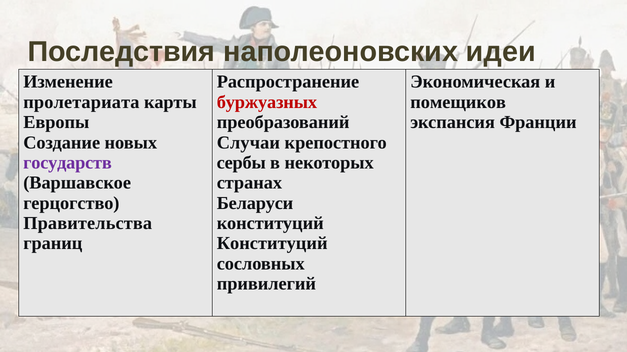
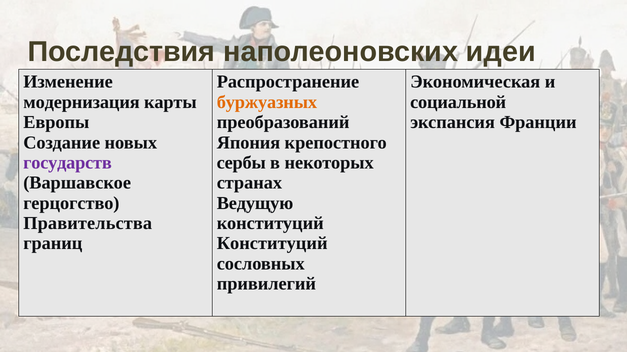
пролетариата: пролетариата -> модернизация (82, 102)
буржуазных colour: red -> orange (267, 102)
помещиков: помещиков -> социальной (458, 102)
Случаи: Случаи -> Япония (248, 143)
Беларуси: Беларуси -> Ведущую (255, 203)
